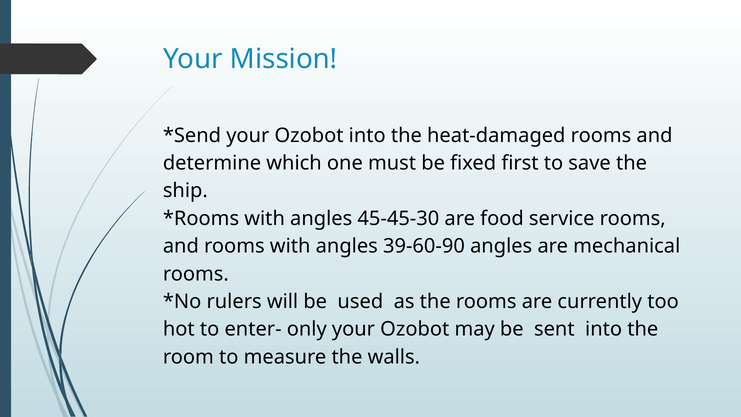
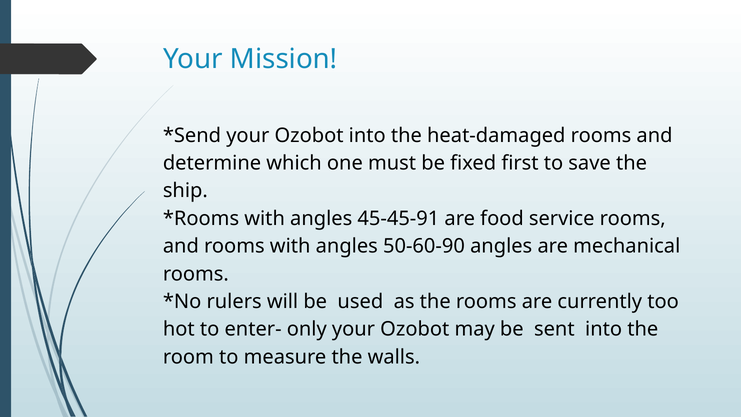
45-45-30: 45-45-30 -> 45-45-91 (398, 218)
39-60-90: 39-60-90 -> 50-60-90 (424, 246)
